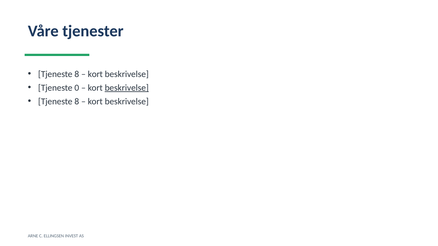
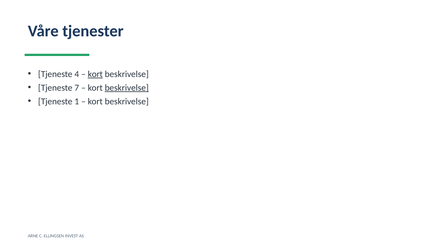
8: 8 -> 4 (77, 74)
kort underline: none -> present (95, 74)
0: 0 -> 7 (77, 88)
8: 8 -> 1 (77, 102)
